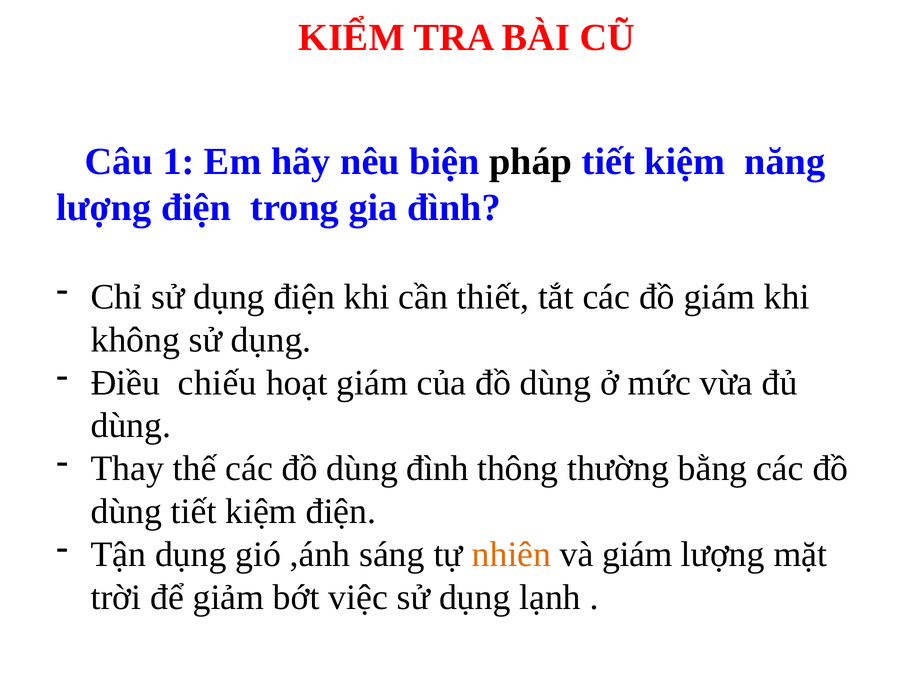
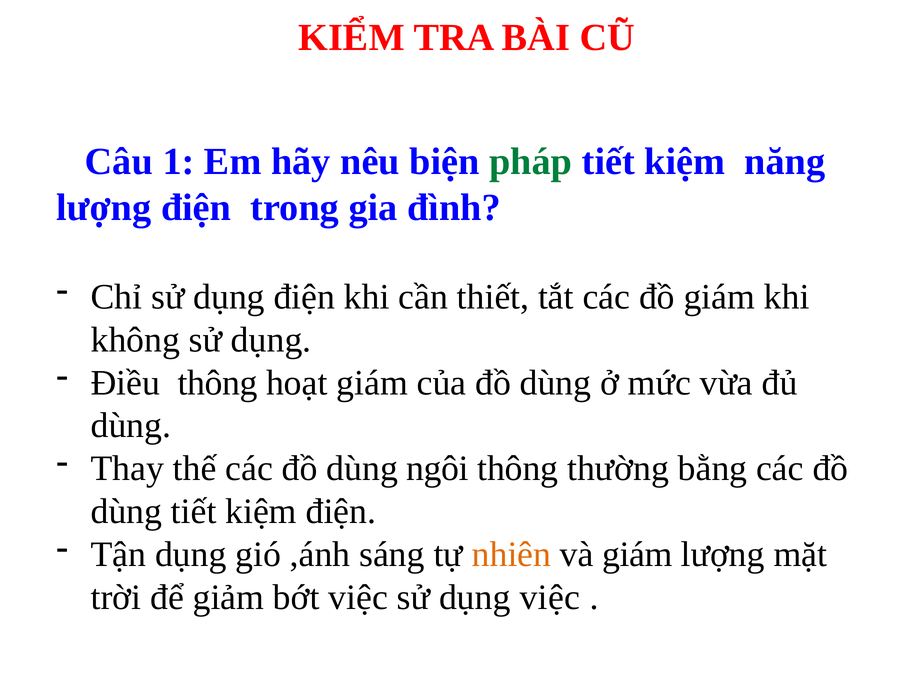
pháp colour: black -> green (531, 162)
Điều chiếu: chiếu -> thông (218, 383)
dùng đình: đình -> ngôi (438, 469)
dụng lạnh: lạnh -> việc (550, 597)
